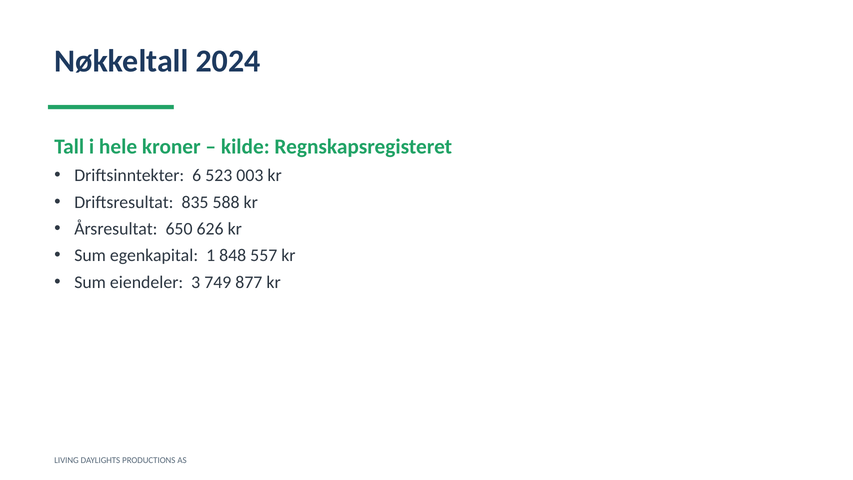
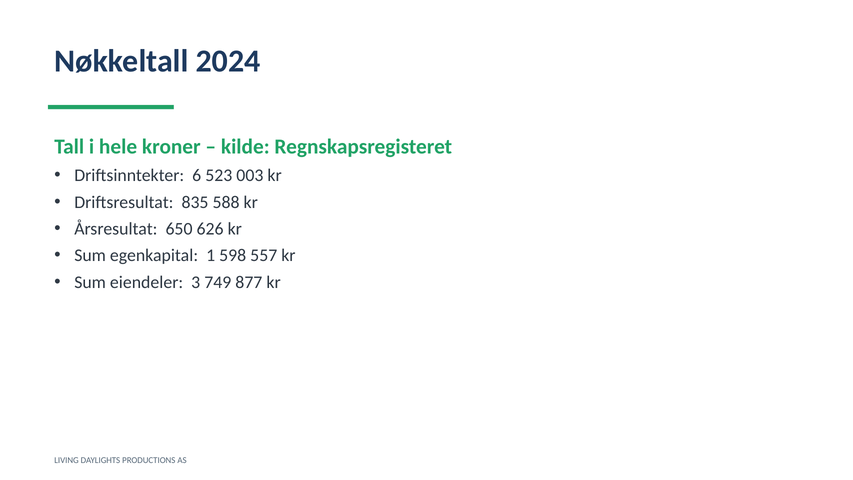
848: 848 -> 598 (233, 255)
